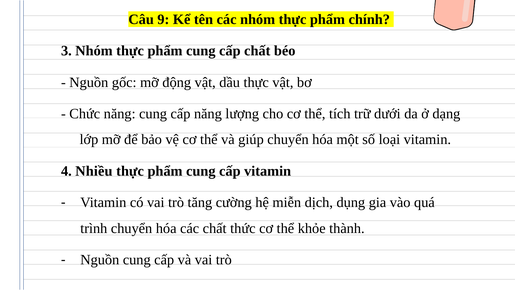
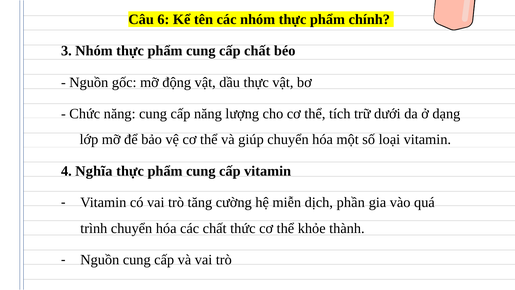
9: 9 -> 6 (163, 19)
Nhiều: Nhiều -> Nghĩa (94, 171)
dụng: dụng -> phần (351, 202)
